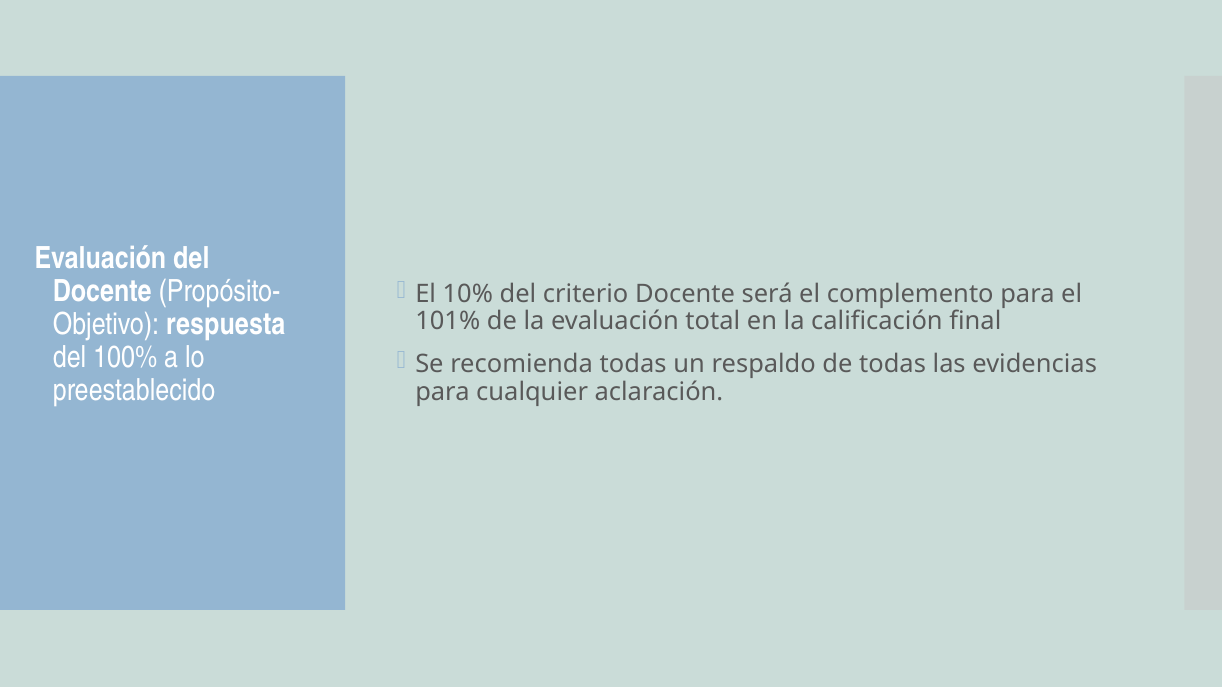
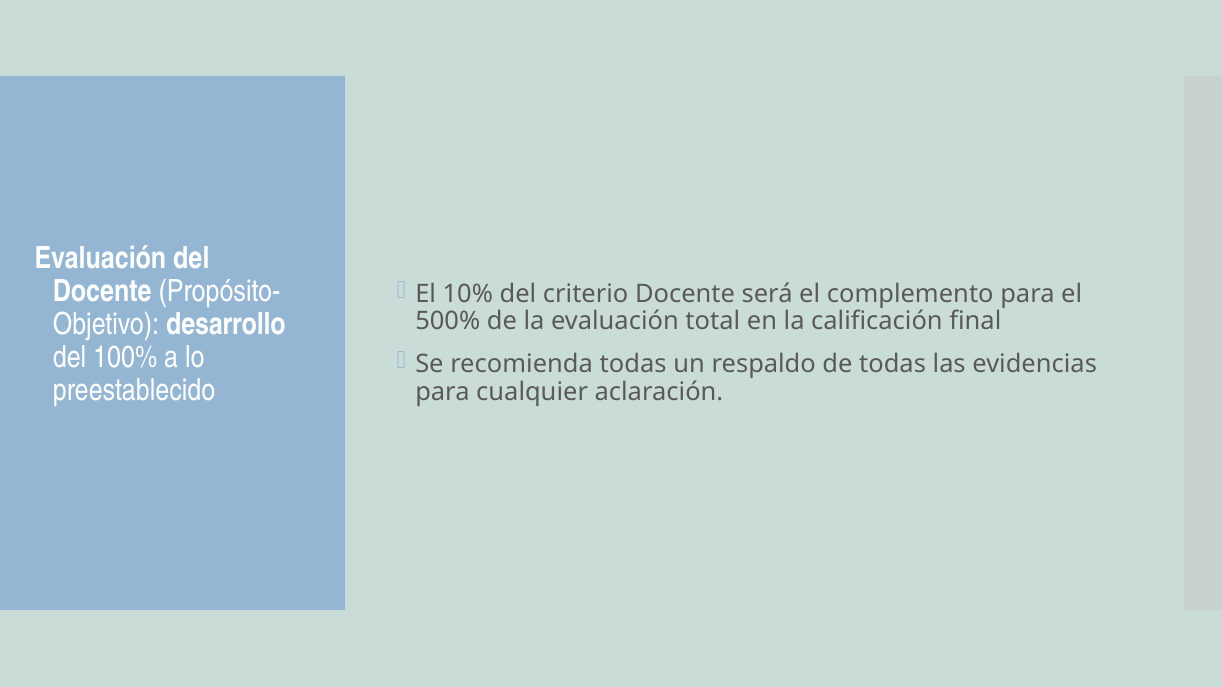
respuesta: respuesta -> desarrollo (226, 325)
101%: 101% -> 500% (448, 322)
